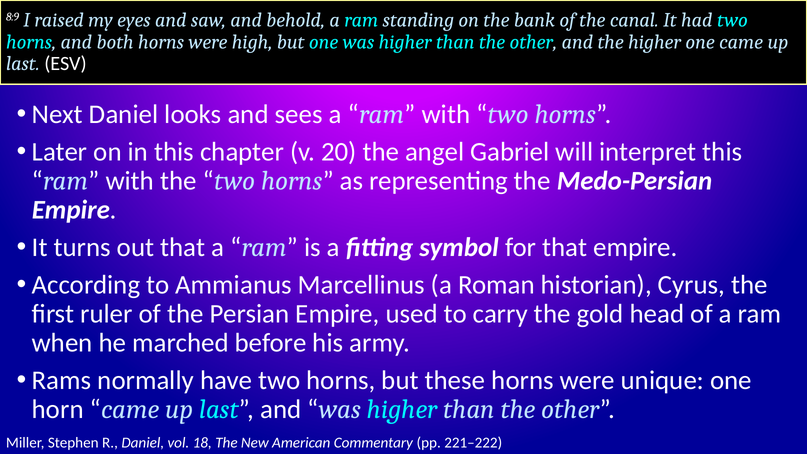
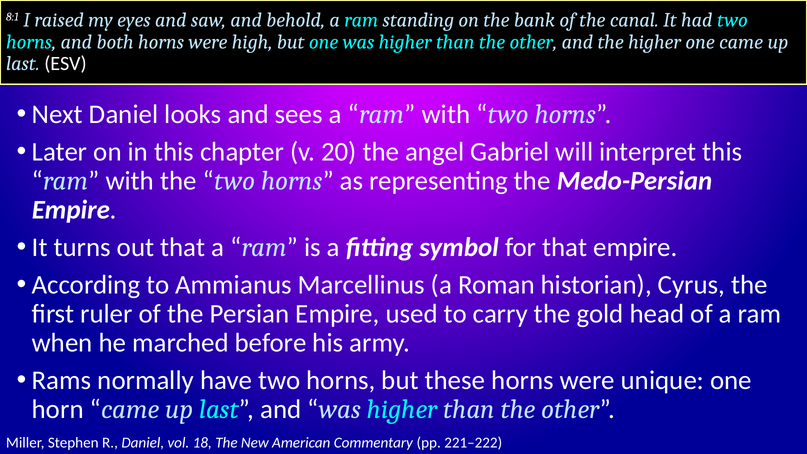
8:9: 8:9 -> 8:1 (12, 17)
